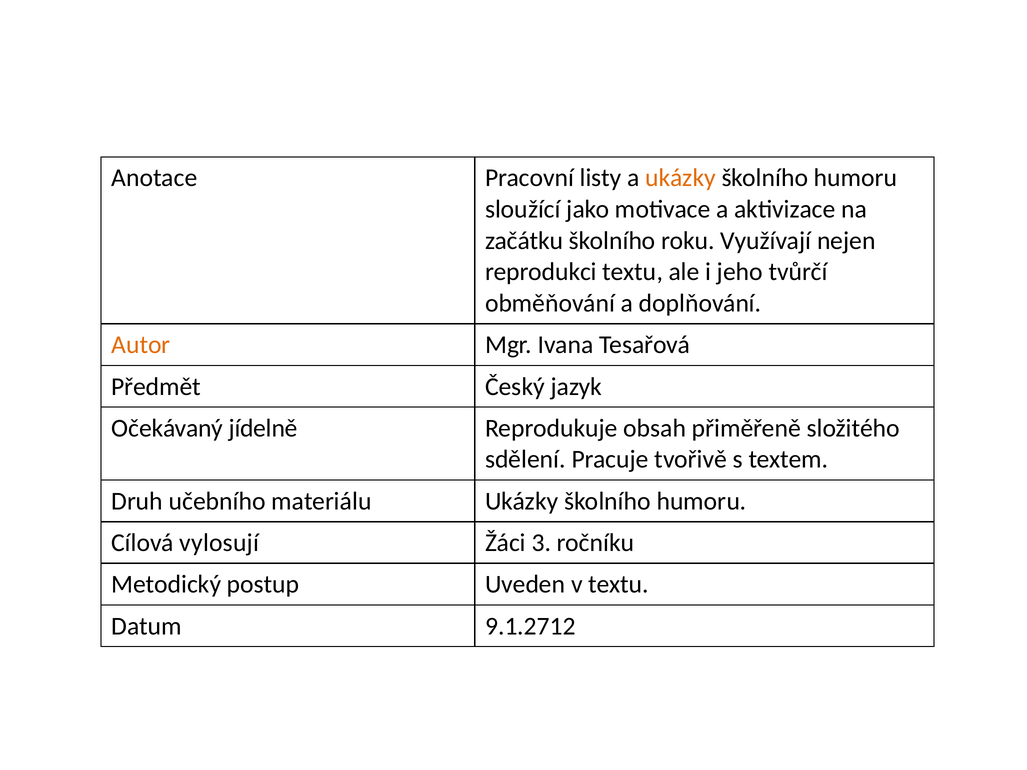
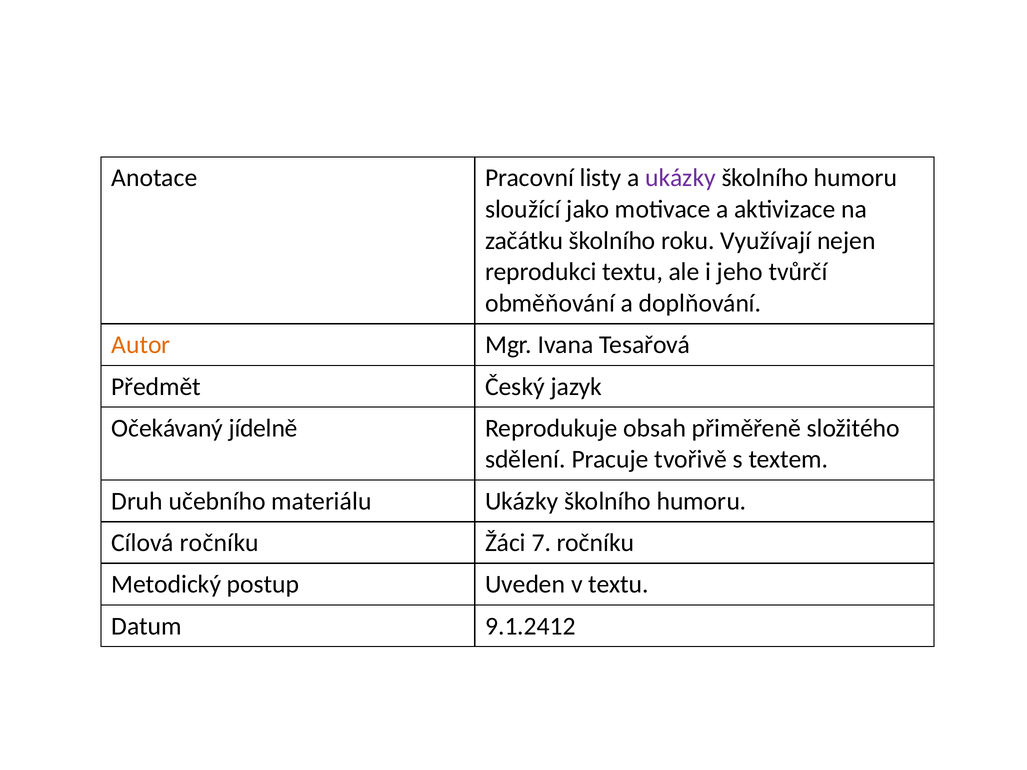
ukázky colour: orange -> purple (681, 178)
Cílová vylosují: vylosují -> ročníku (219, 543)
3: 3 -> 7 (541, 543)
9.1.2712: 9.1.2712 -> 9.1.2412 (530, 626)
